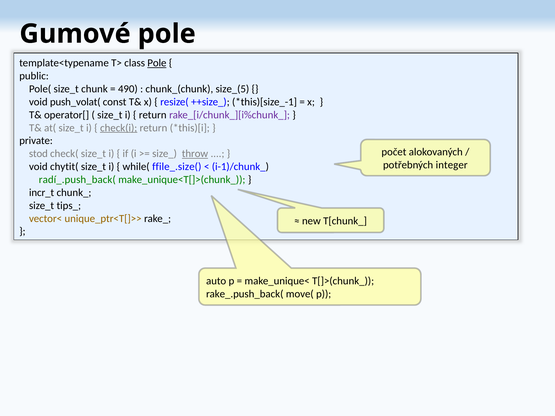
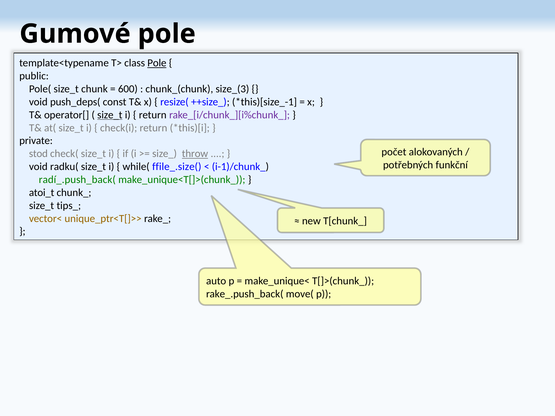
490: 490 -> 600 (128, 89)
size_(5: size_(5 -> size_(3 (232, 89)
push_volat(: push_volat( -> push_deps( (75, 102)
size_t underline: none -> present (110, 115)
check(i underline: present -> none (119, 128)
integer: integer -> funkční (452, 165)
chytit(: chytit( -> radku( (64, 167)
incr_t: incr_t -> atoi_t (42, 193)
